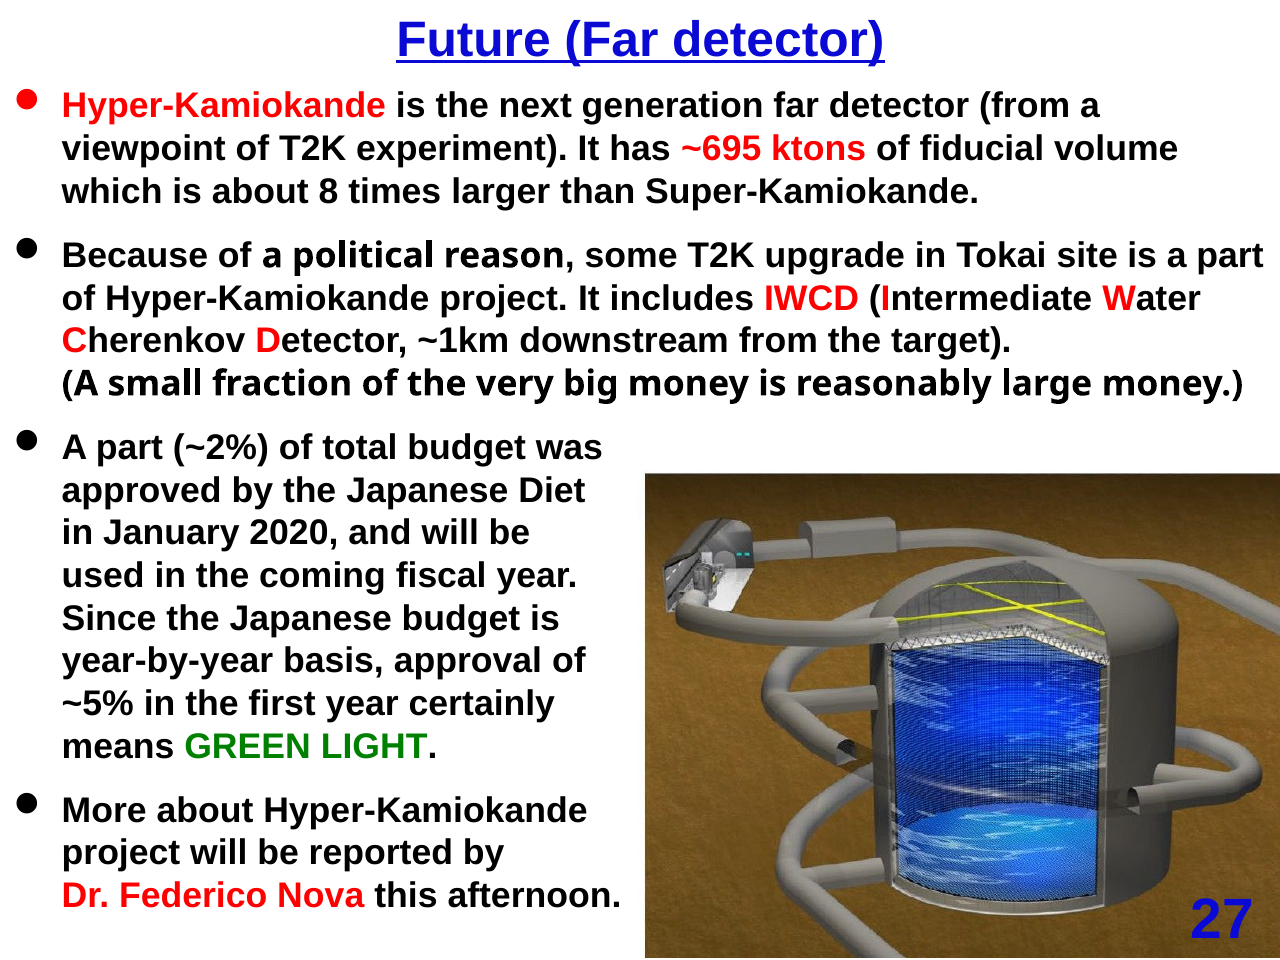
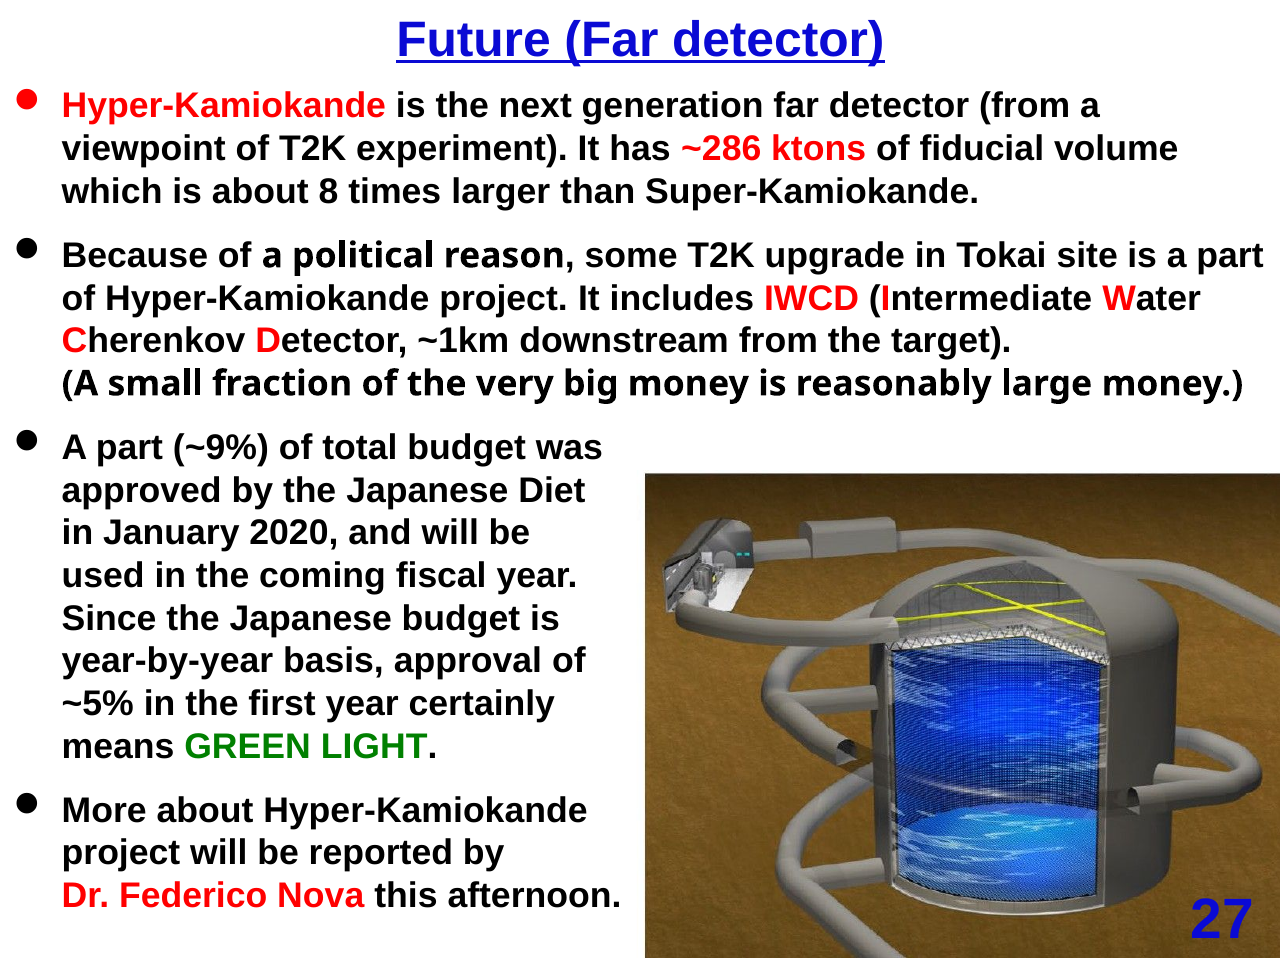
~695: ~695 -> ~286 (721, 149)
~2%: ~2% -> ~9% (221, 448)
